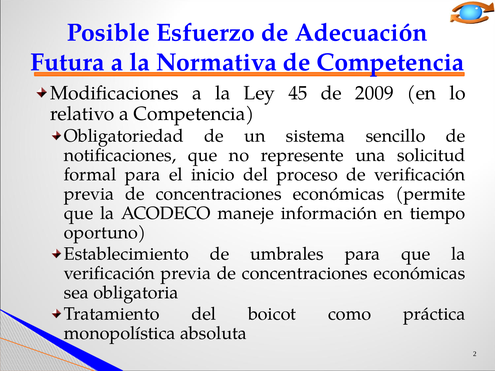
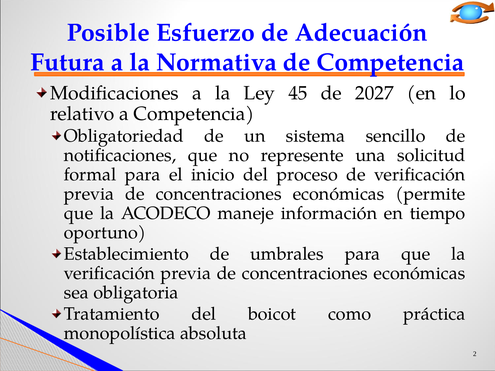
2009: 2009 -> 2027 (374, 93)
